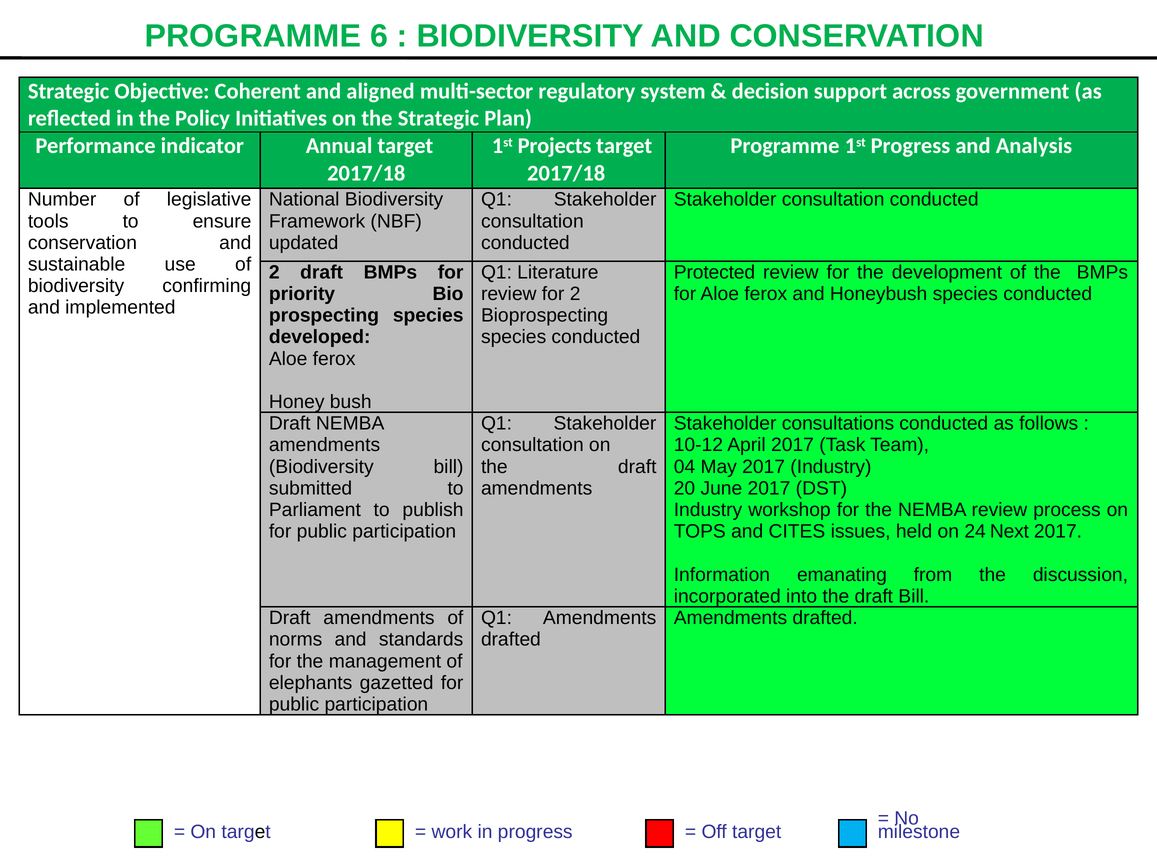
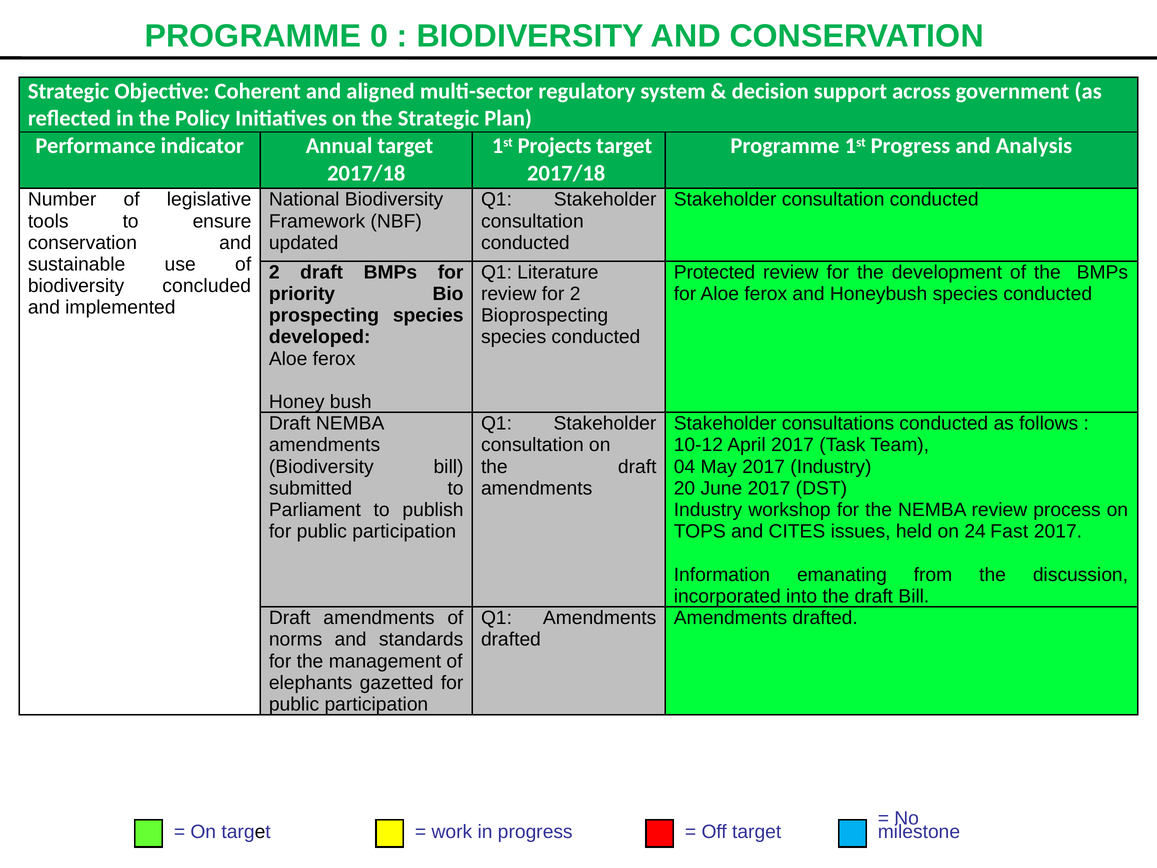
6: 6 -> 0 (379, 36)
confirming: confirming -> concluded (207, 286)
Next: Next -> Fast (1009, 531)
